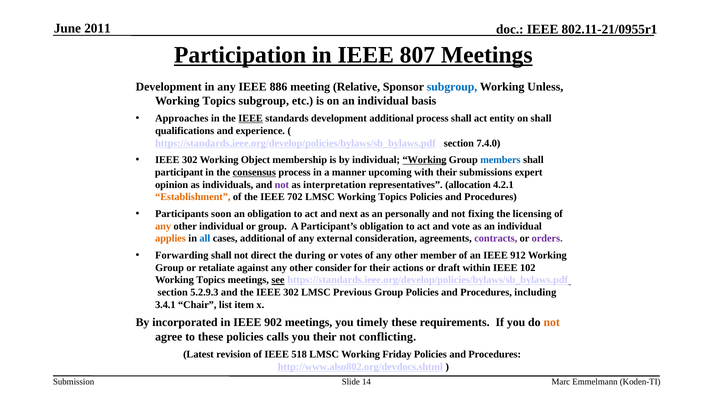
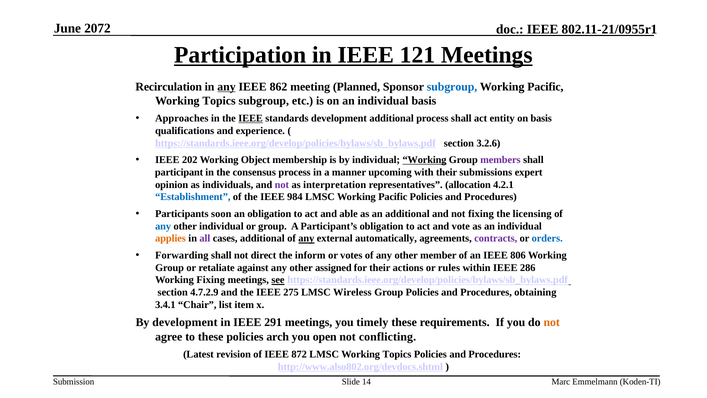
2011: 2011 -> 2072 (97, 28)
807: 807 -> 121 (417, 55)
Development: Development -> Recirculation (169, 87)
any underline: none -> present (227, 87)
886: 886 -> 862 (279, 87)
Relative: Relative -> Planned (357, 87)
Unless: Unless -> Pacific (545, 87)
on shall: shall -> basis (541, 118)
7.4.0: 7.4.0 -> 3.2.6 (488, 143)
302: 302 -> 202 (190, 160)
members colour: blue -> purple (500, 160)
consensus underline: present -> none (254, 172)
Establishment colour: orange -> blue (193, 197)
702: 702 -> 984 (295, 197)
LMSC Working Topics: Topics -> Pacific (393, 197)
next: next -> able (349, 214)
an personally: personally -> additional (407, 214)
any colour: orange -> blue (163, 226)
all colour: blue -> purple (205, 238)
any underline: none -> present (306, 238)
consideration: consideration -> automatically (386, 238)
orders colour: purple -> blue (547, 238)
during: during -> inform (310, 255)
912: 912 -> 806 (518, 255)
consider: consider -> assigned (333, 268)
draft: draft -> rules (449, 268)
102: 102 -> 286 (528, 268)
Topics: Topics -> Fixing (211, 280)
5.2.9.3: 5.2.9.3 -> 4.7.2.9 (204, 292)
the IEEE 302: 302 -> 275 (291, 292)
Previous: Previous -> Wireless (352, 292)
including: including -> obtaining (535, 292)
By incorporated: incorporated -> development (185, 322)
902: 902 -> 291 (273, 322)
calls: calls -> arch (278, 337)
you their: their -> open (325, 337)
518: 518 -> 872 (299, 354)
LMSC Working Friday: Friday -> Topics (397, 354)
